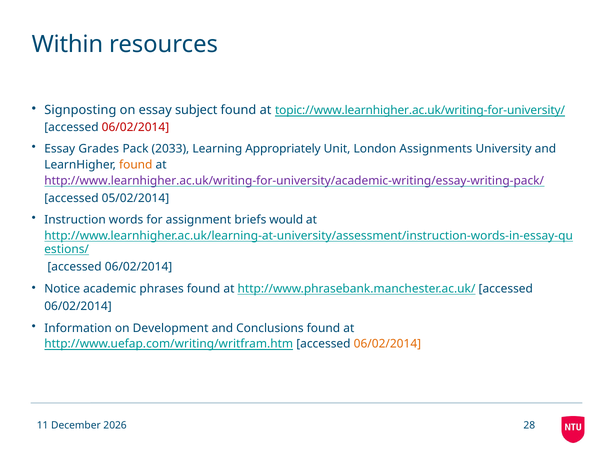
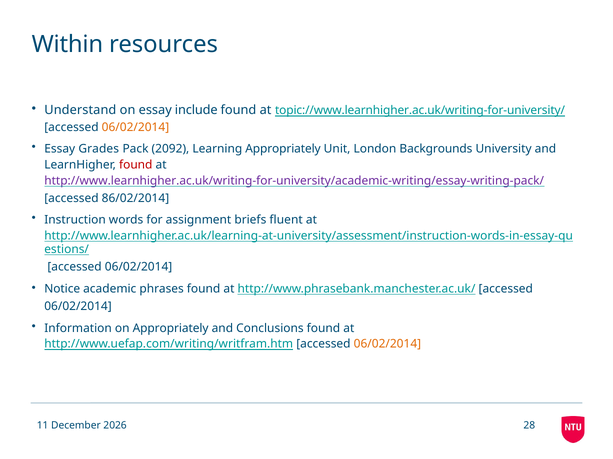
Signposting: Signposting -> Understand (80, 110)
subject: subject -> include (196, 110)
06/02/2014 colour: red -> orange (135, 127)
2033: 2033 -> 2092 (170, 149)
Assignments: Assignments -> Backgrounds (436, 149)
found colour: orange -> red (136, 165)
05/02/2014: 05/02/2014 -> 86/02/2014 (135, 199)
would: would -> fluent (286, 220)
on Development: Development -> Appropriately (171, 329)
